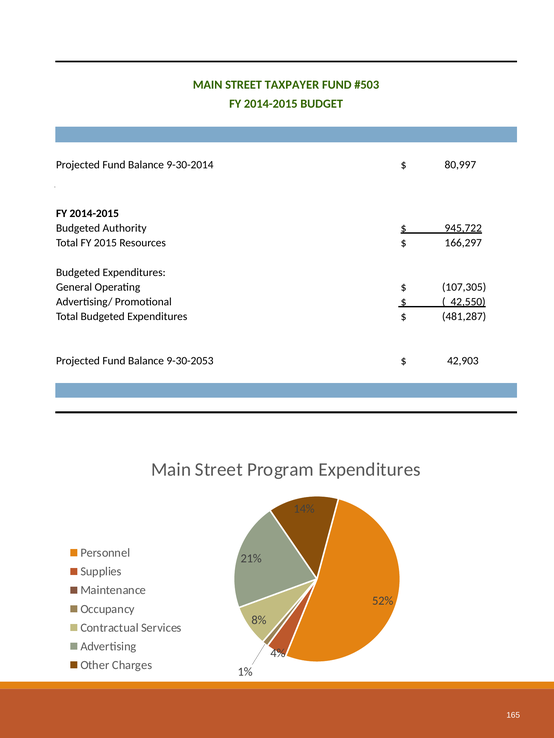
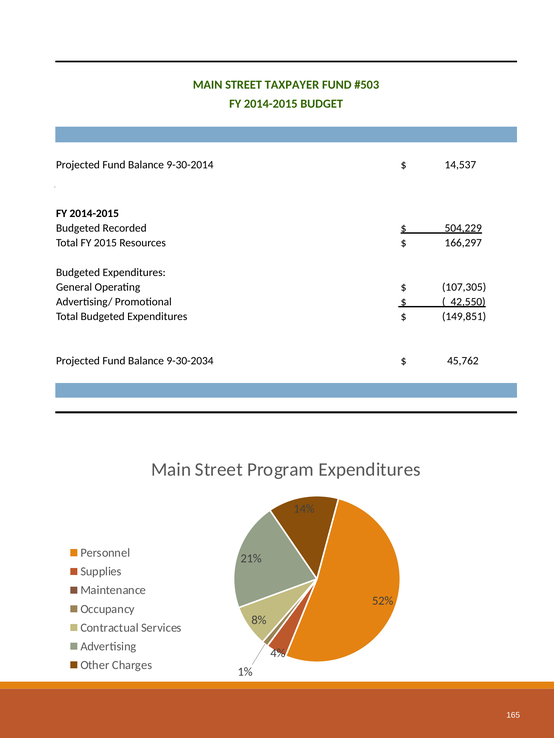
80,997: 80,997 -> 14,537 (460, 165)
Authority: Authority -> Recorded (125, 228)
945,722: 945,722 -> 504,229 (463, 228)
481,287: 481,287 -> 149,851 (464, 317)
9-30-2053: 9-30-2053 -> 9-30-2034 (190, 361)
42,903: 42,903 -> 45,762 (463, 361)
